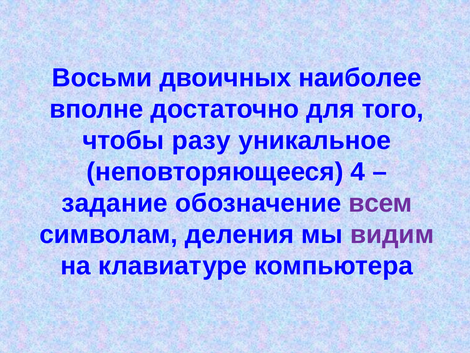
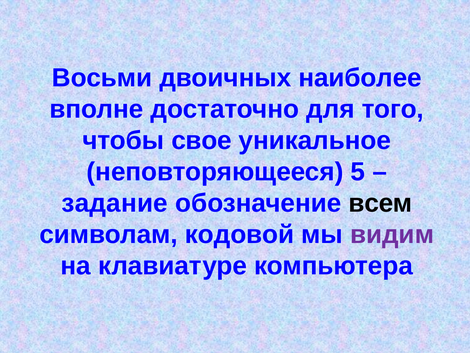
разу: разу -> свое (202, 140)
4: 4 -> 5 (358, 172)
всем colour: purple -> black (380, 203)
деления: деления -> кодовой (240, 234)
